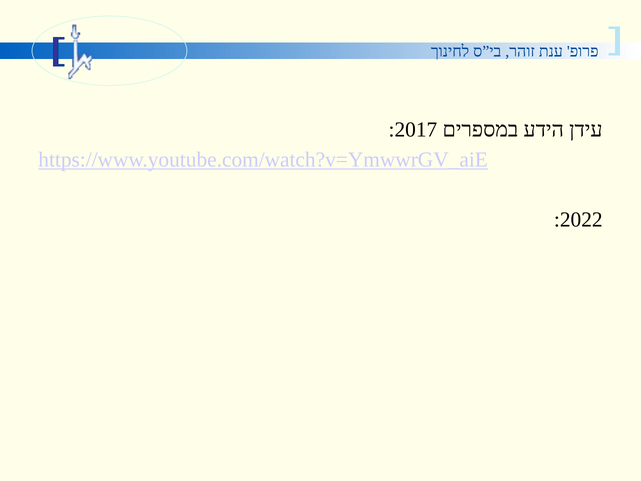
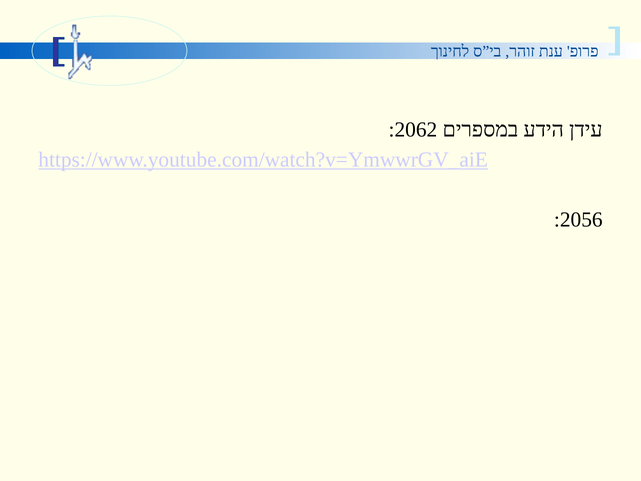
2017: 2017 -> 2062 (416, 130)
2022: 2022 -> 2056 (581, 219)
